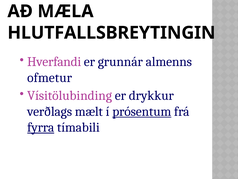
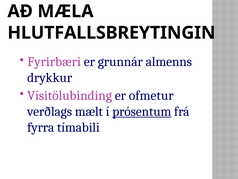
Hverfandi: Hverfandi -> Fyrirbæri (54, 62)
ofmetur: ofmetur -> drykkur (50, 77)
drykkur: drykkur -> ofmetur (151, 95)
fyrra underline: present -> none (41, 127)
